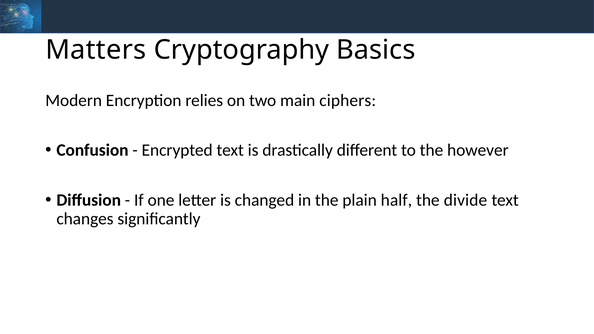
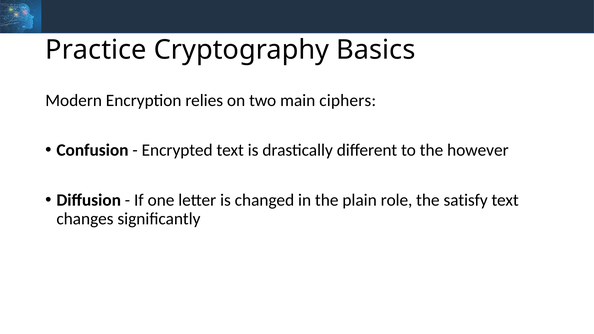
Matters: Matters -> Practice (96, 50)
half: half -> role (397, 200)
divide: divide -> satisfy (466, 200)
